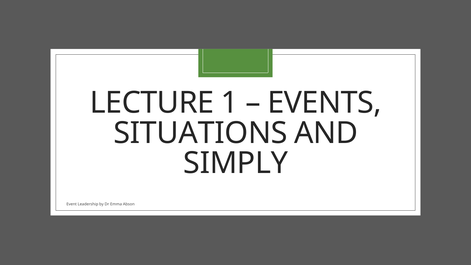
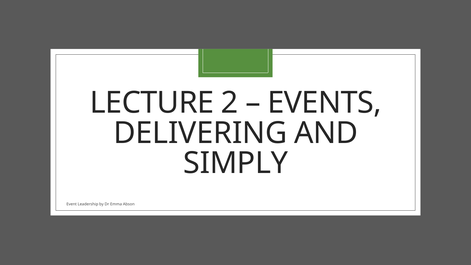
1: 1 -> 2 (230, 103)
SITUATIONS: SITUATIONS -> DELIVERING (200, 133)
